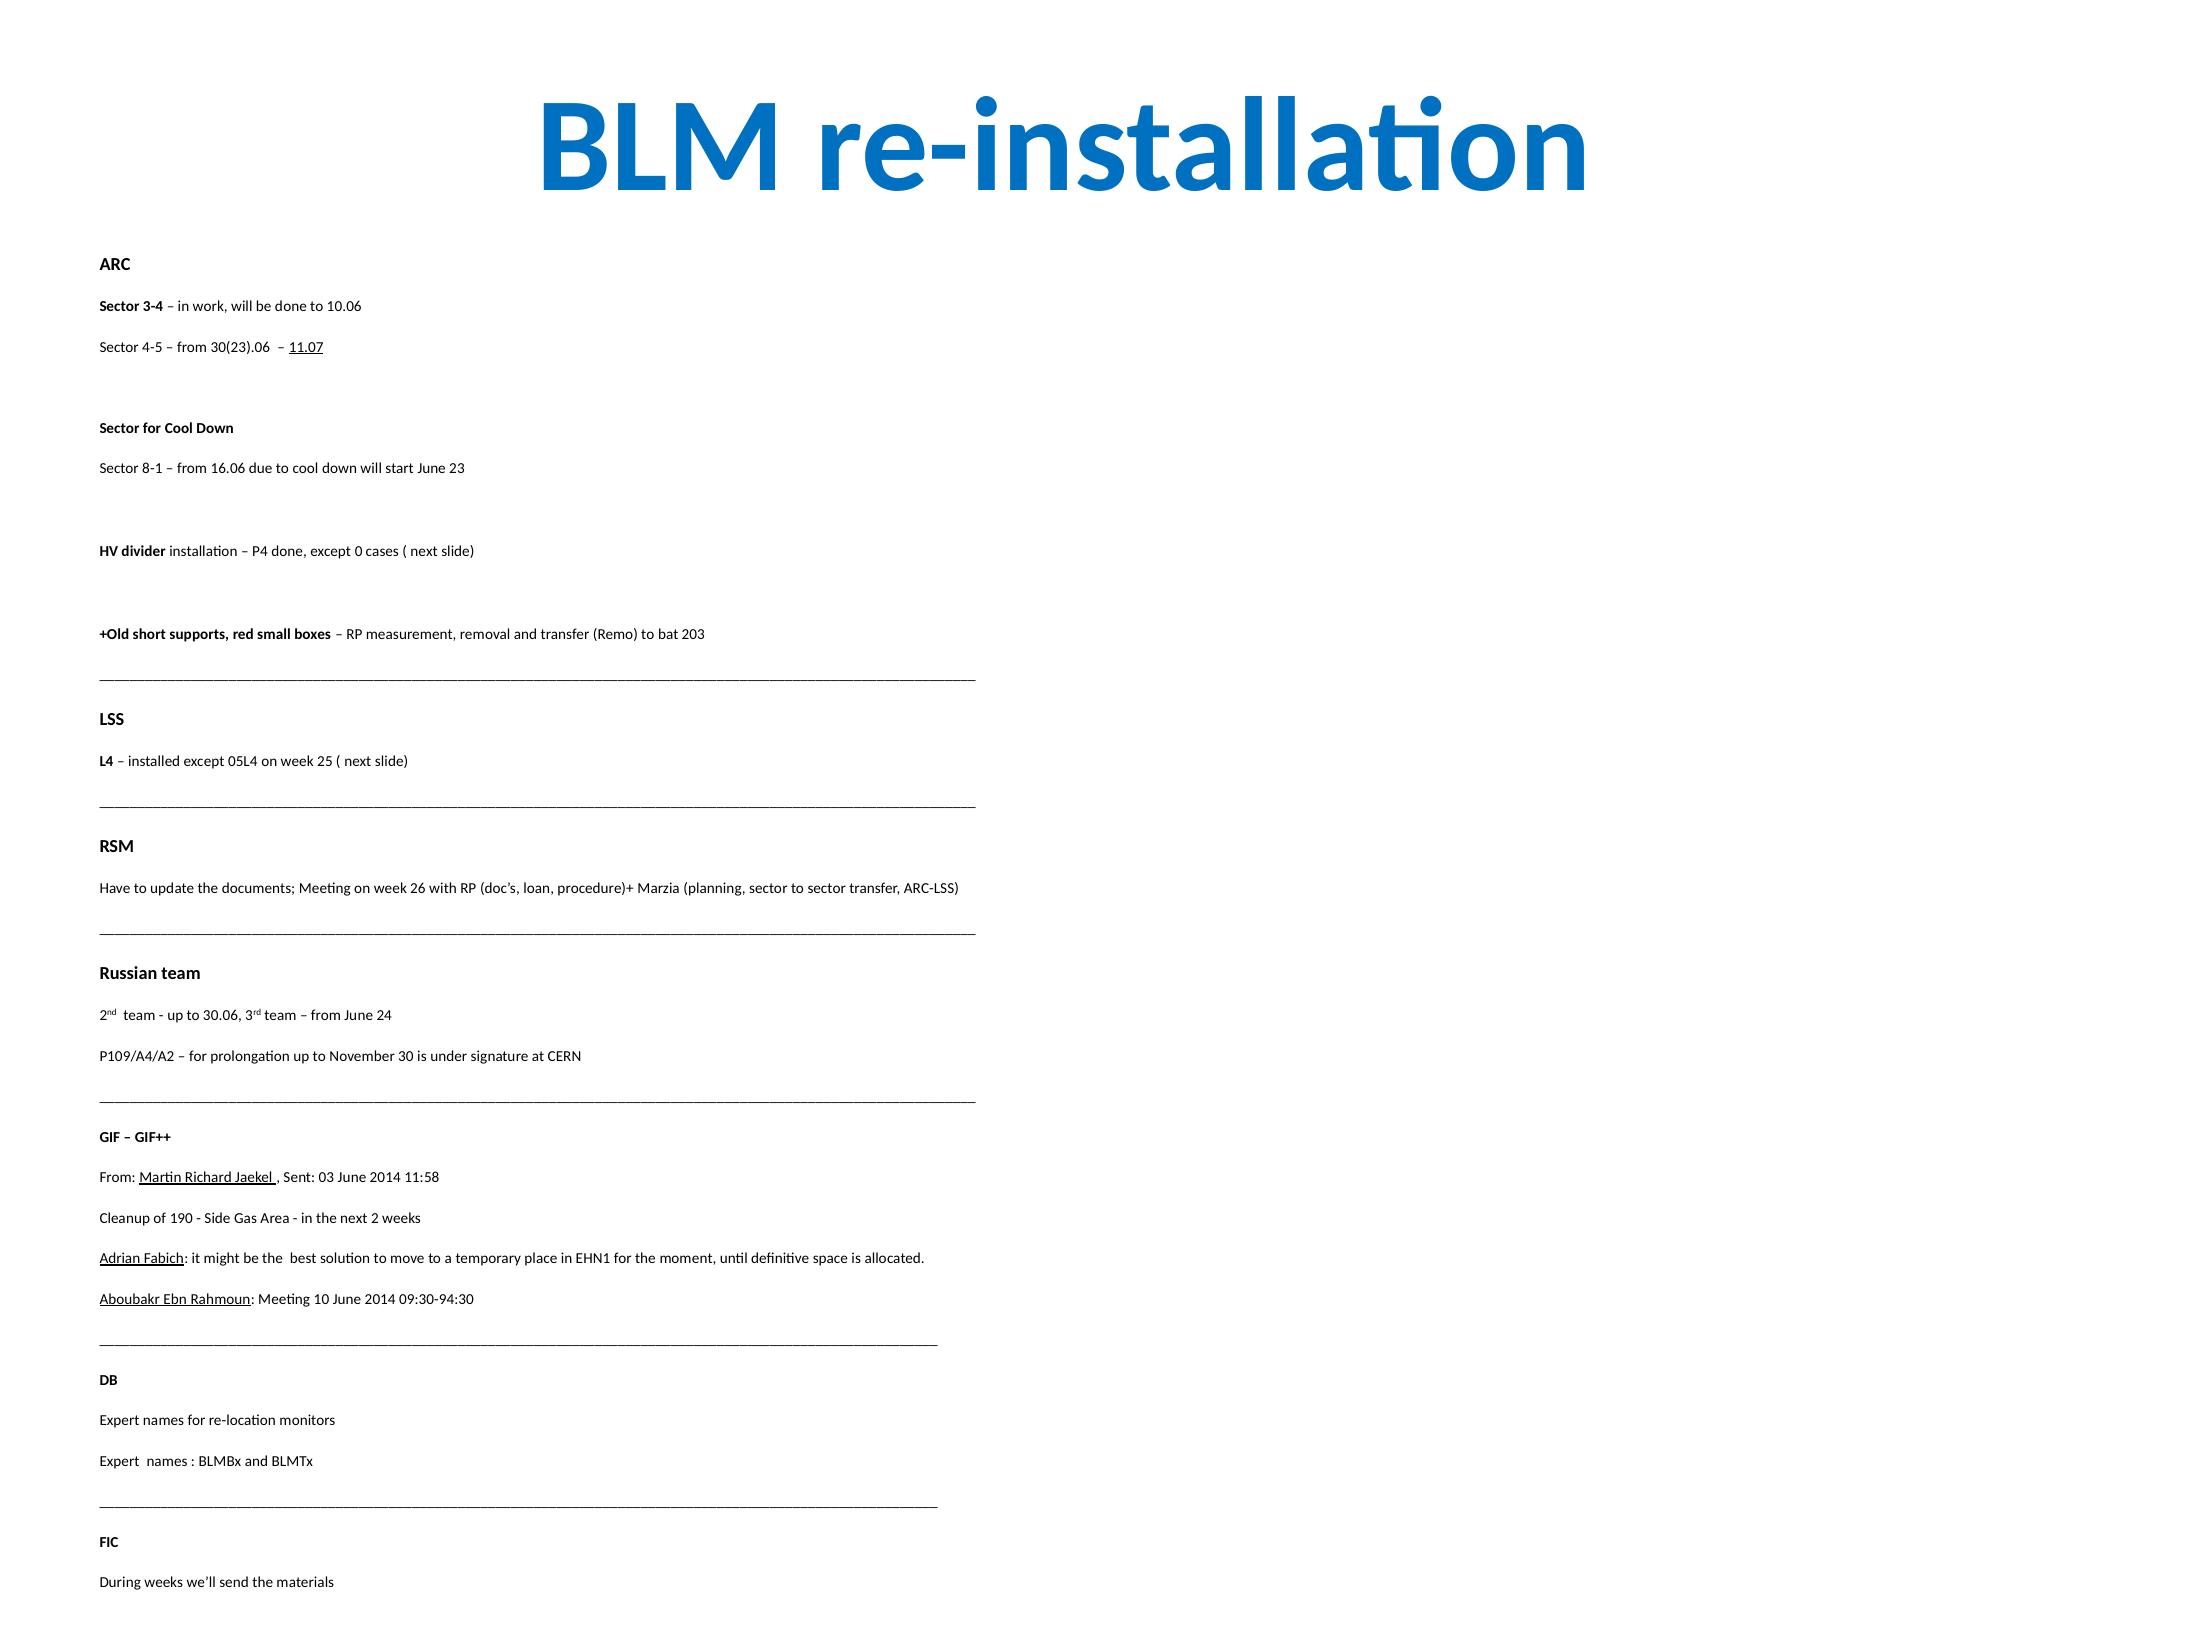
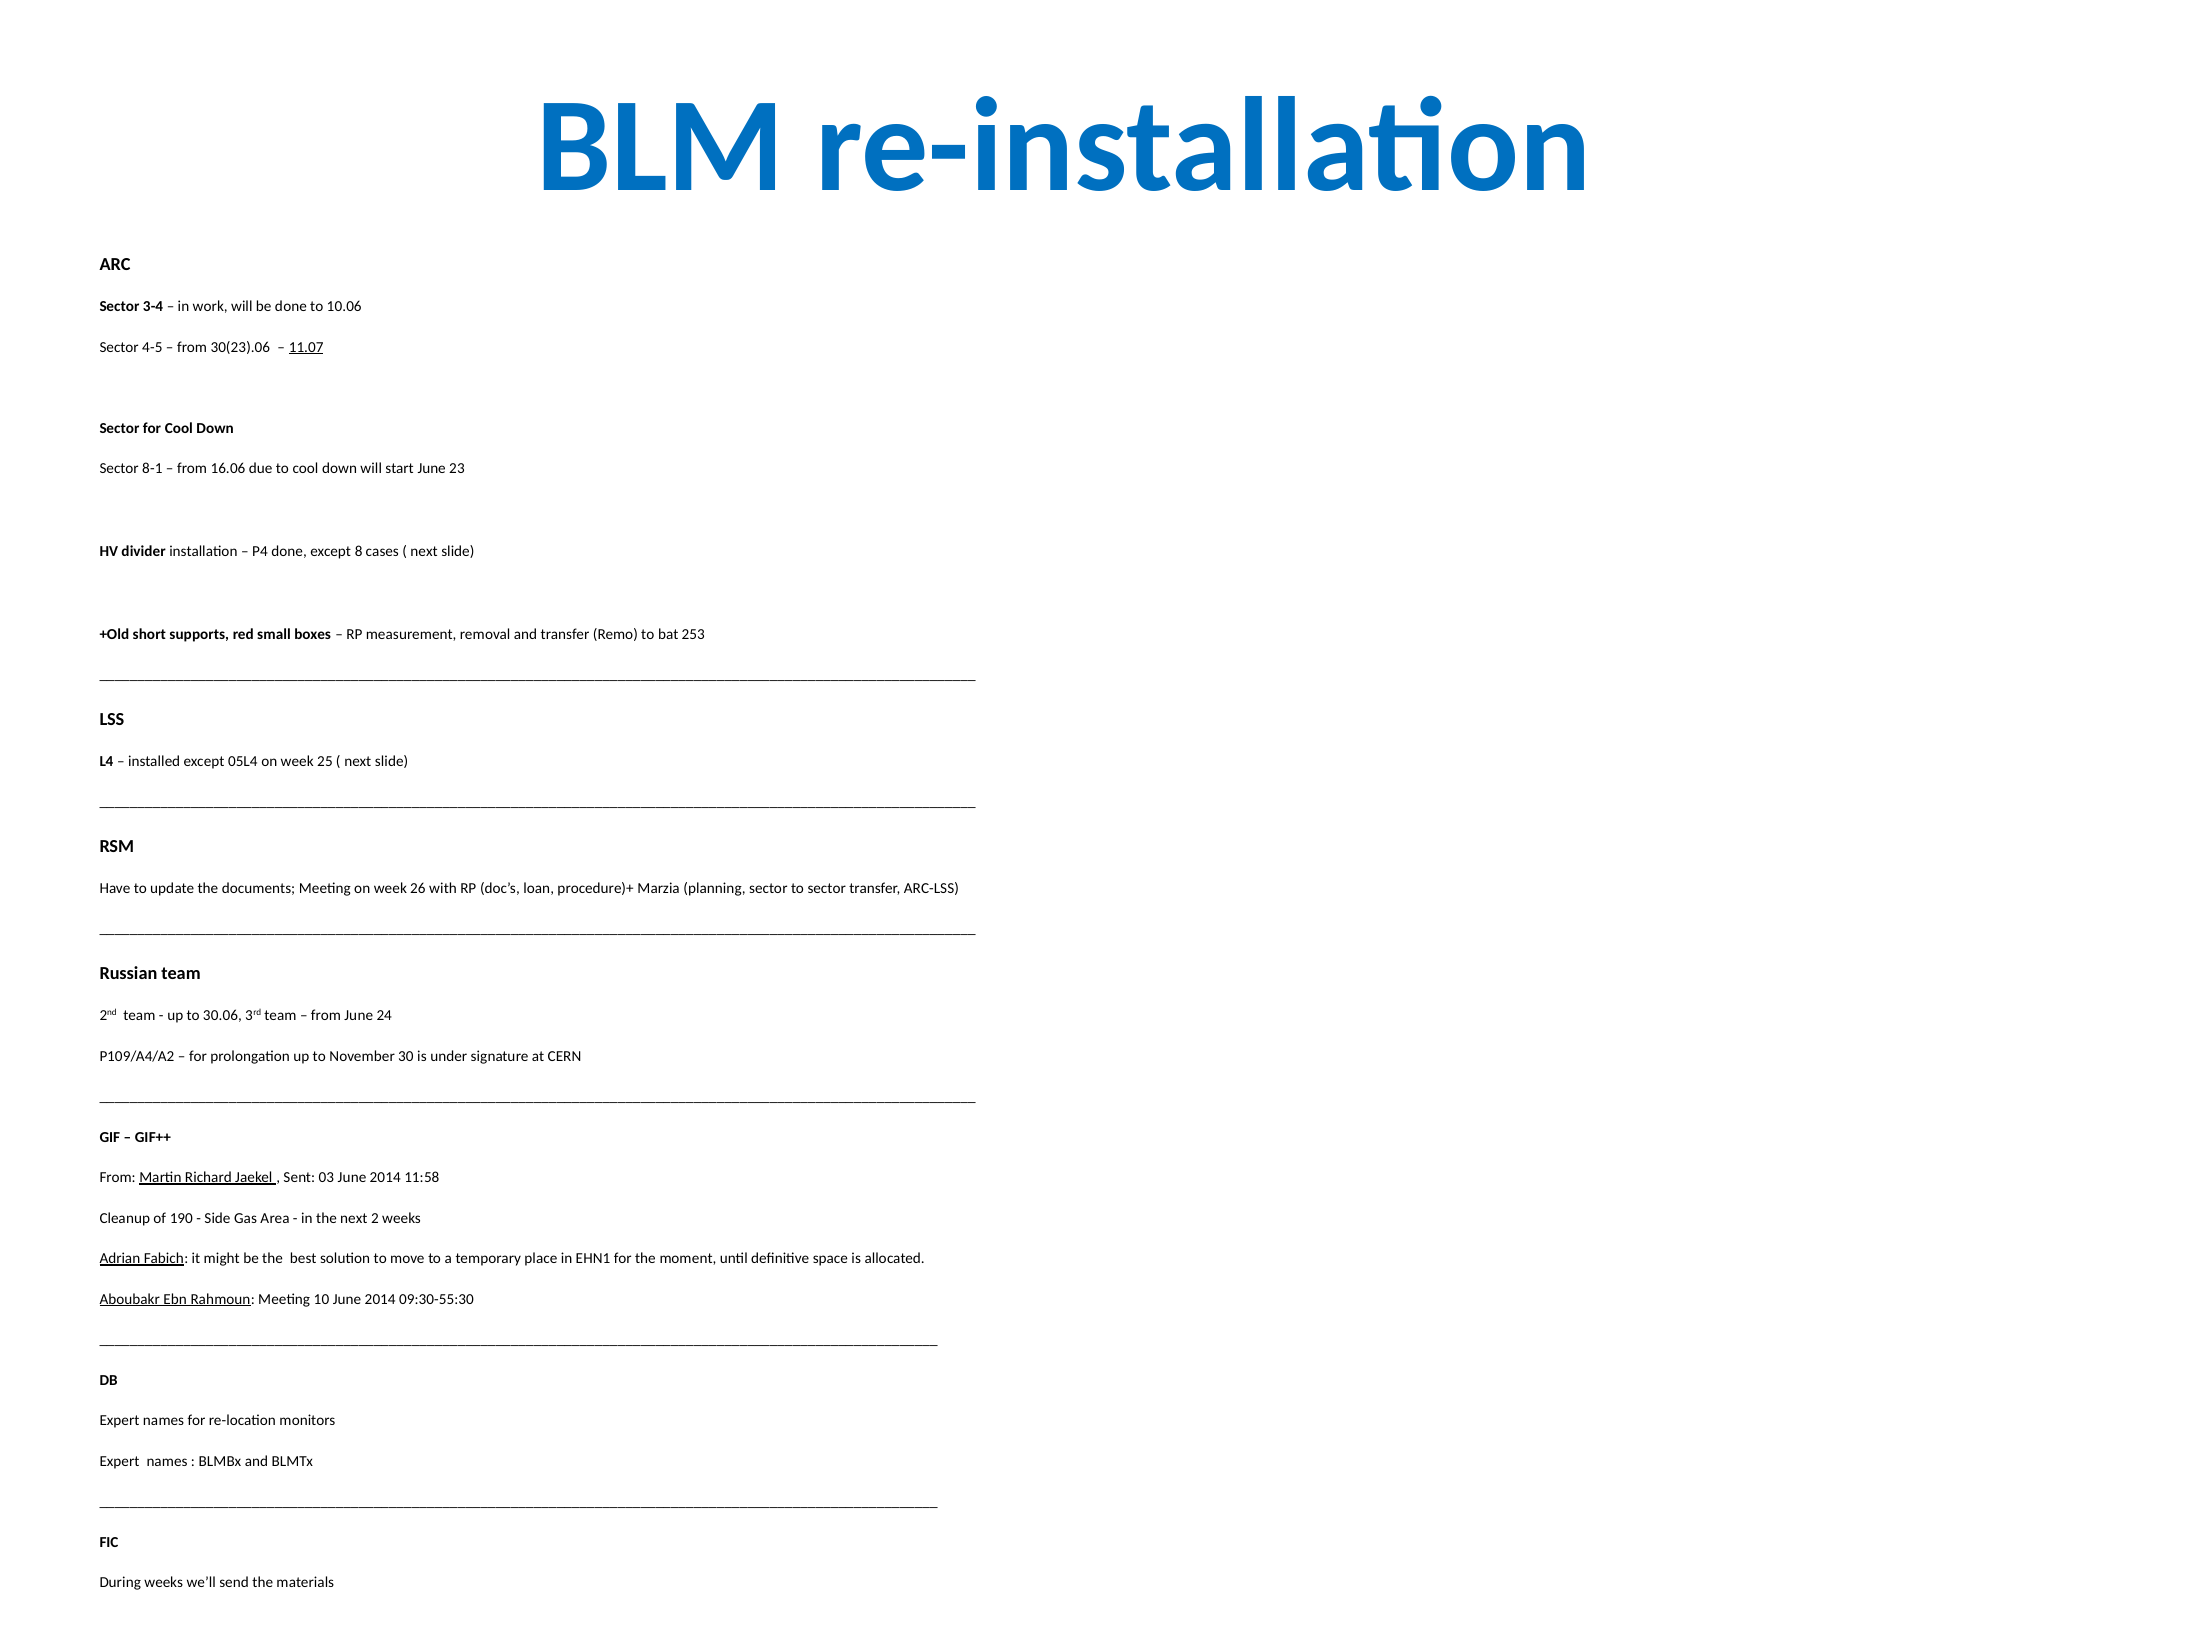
0: 0 -> 8 (359, 551)
203: 203 -> 253 (693, 634)
09:30-94:30: 09:30-94:30 -> 09:30-55:30 (437, 1299)
